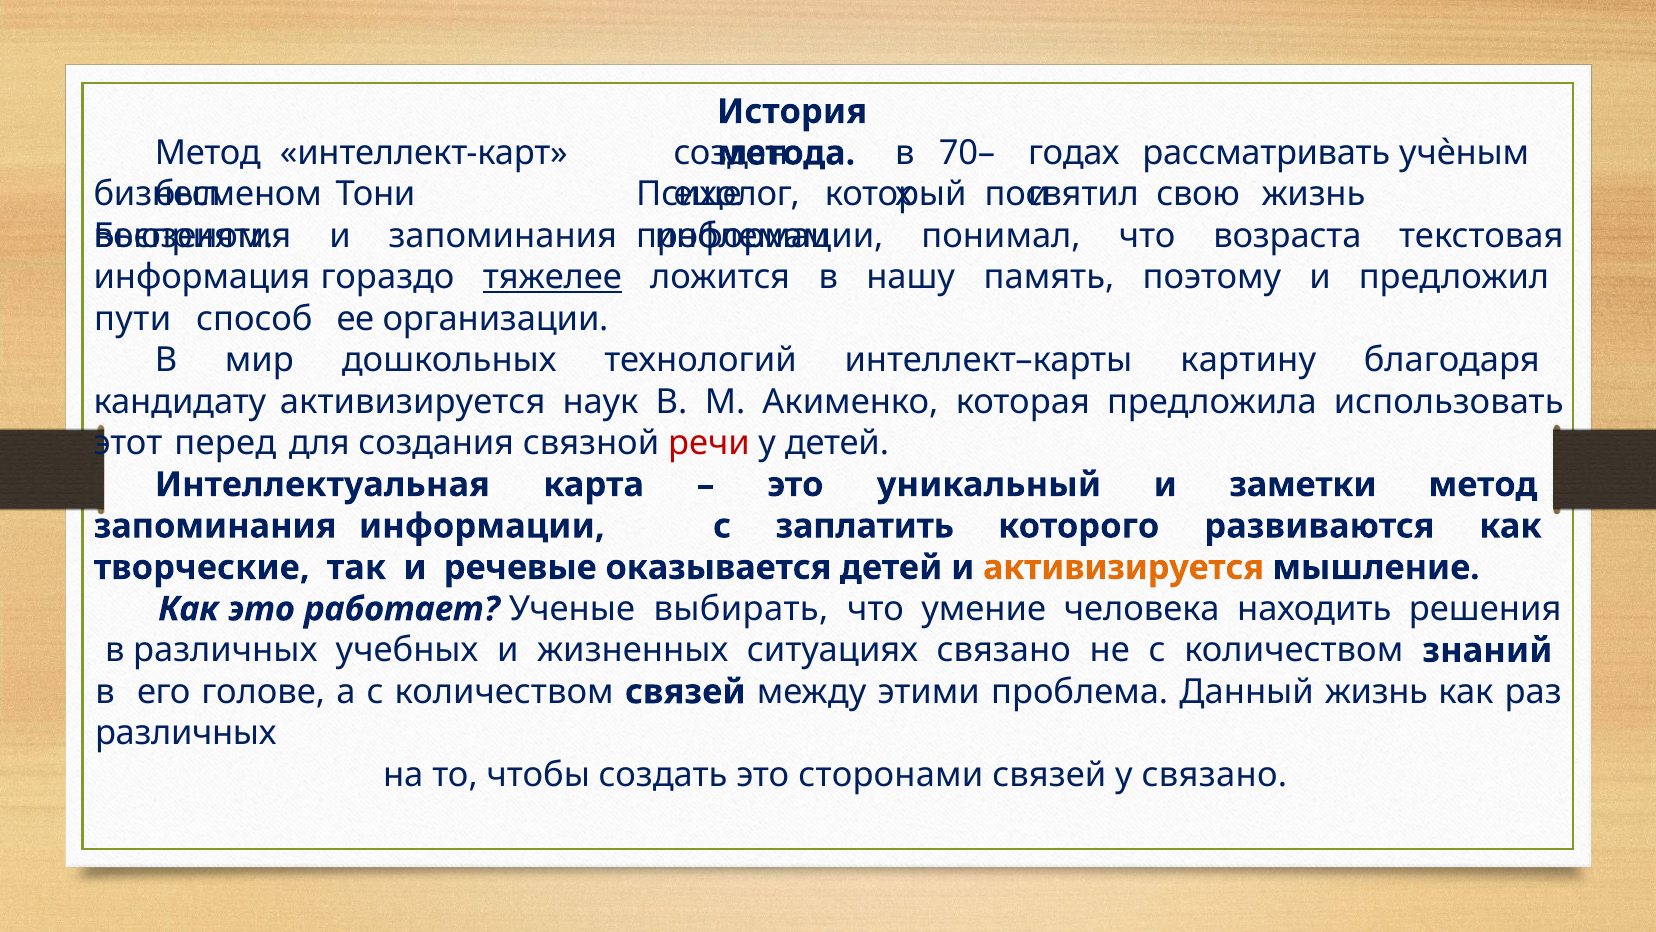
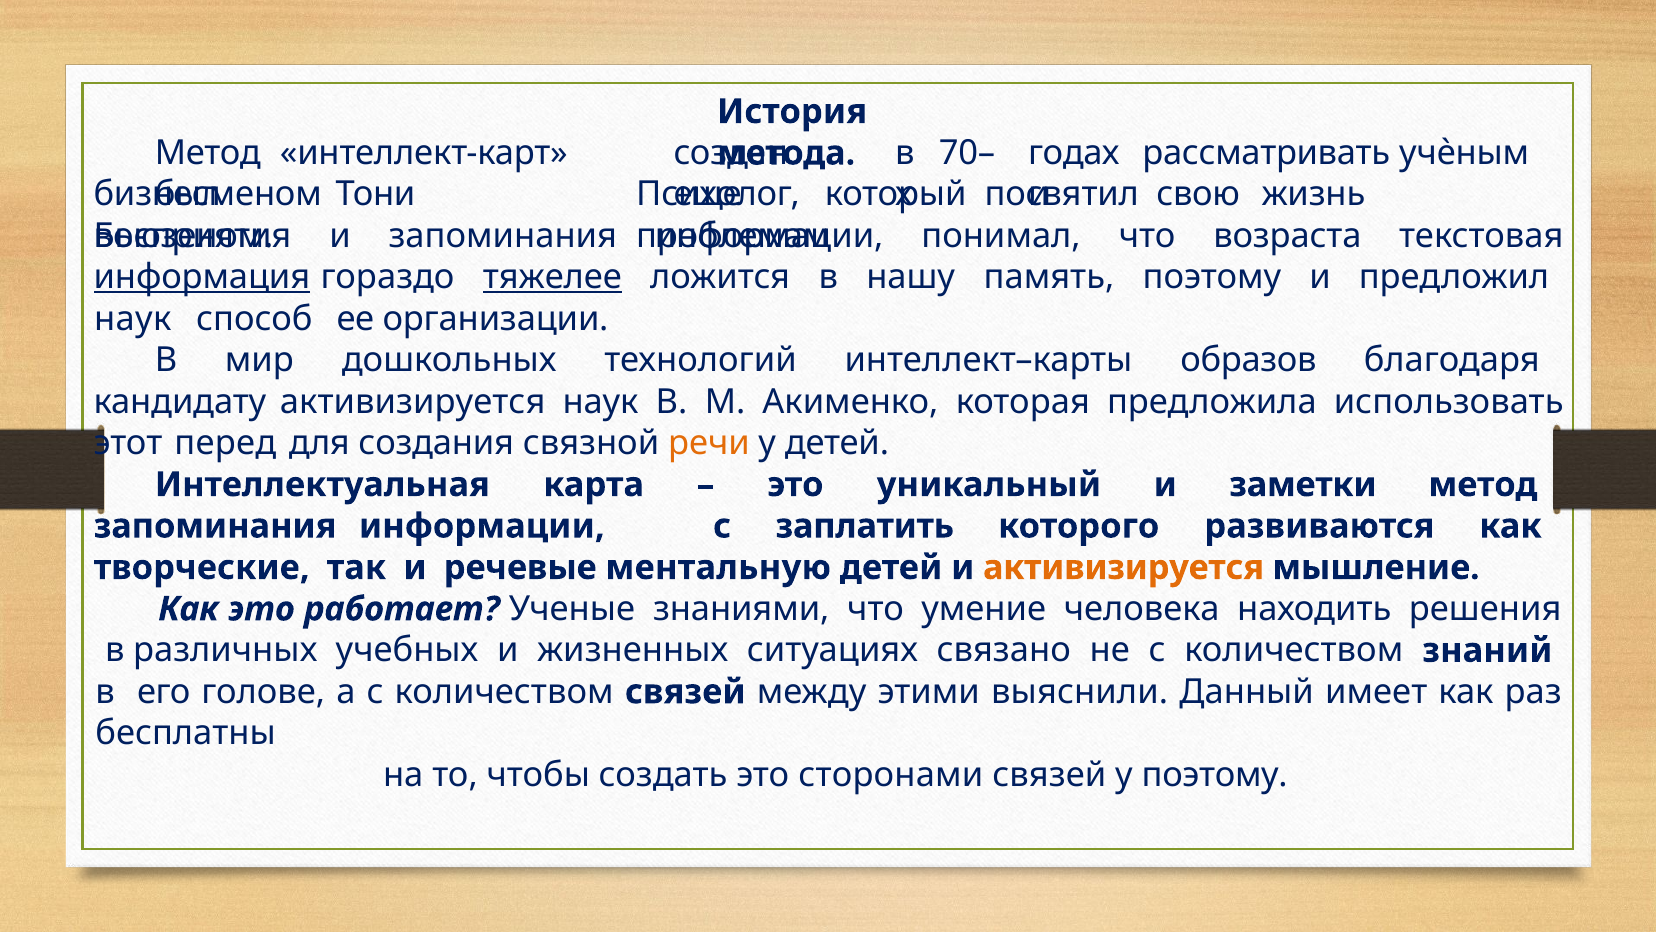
информация underline: none -> present (202, 277)
пути: пути -> наук (133, 319)
картину: картину -> образов (1248, 360)
речи colour: red -> orange (709, 443)
оказывается: оказывается -> ментальную (718, 567)
выбирать: выбирать -> знаниями (741, 609)
проблема: проблема -> выяснили (1080, 692)
Данный жизнь: жизнь -> имеет (1376, 692)
различных: различных -> бесплатны (186, 733)
у связано: связано -> поэтому (1215, 774)
